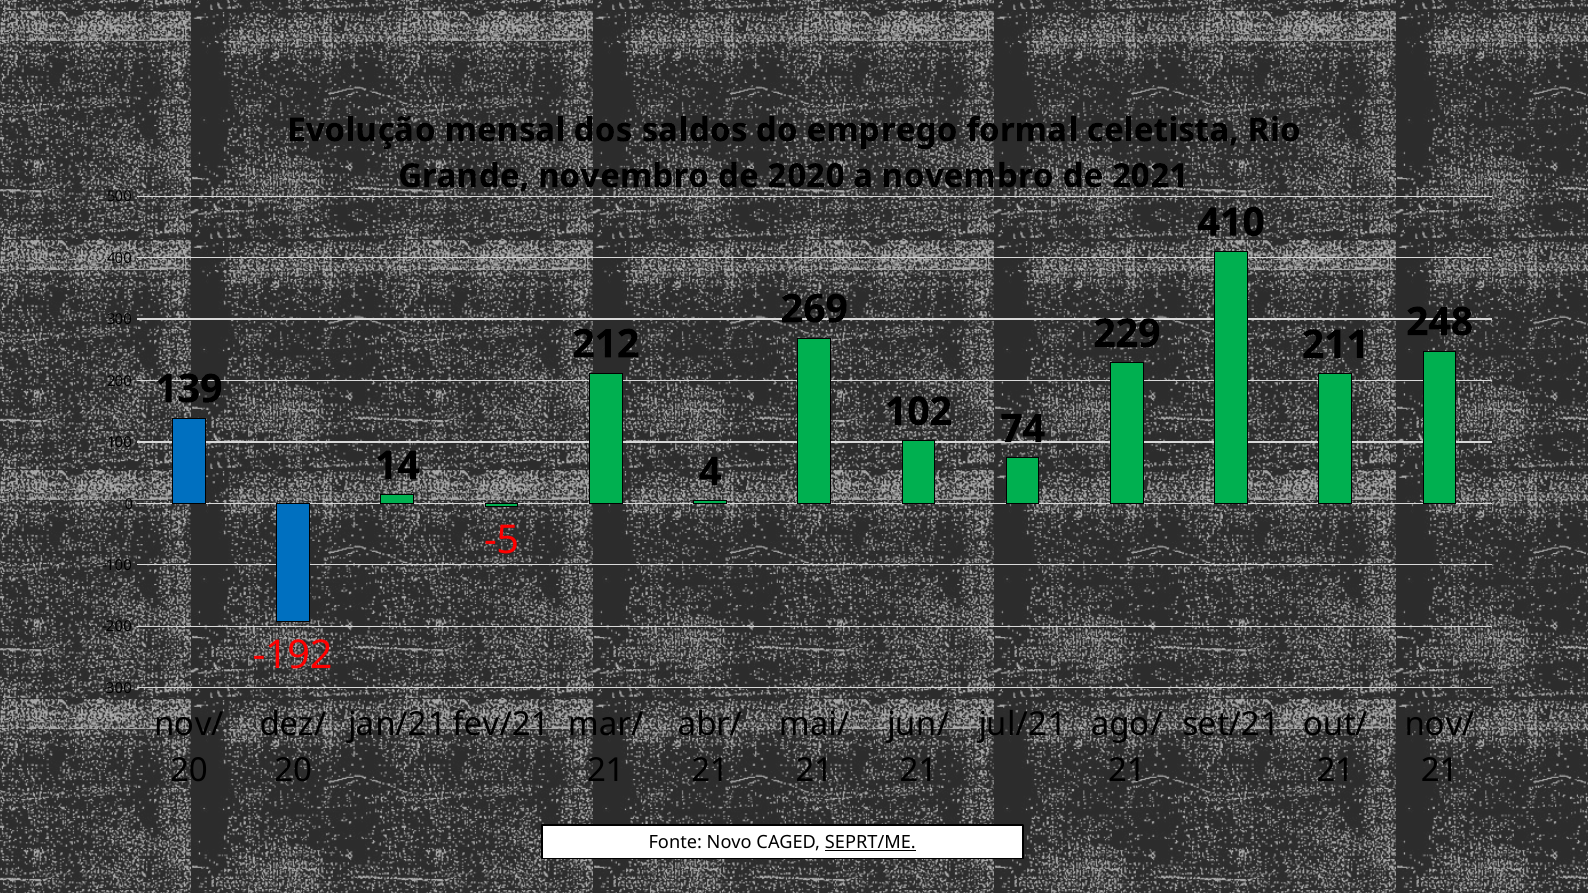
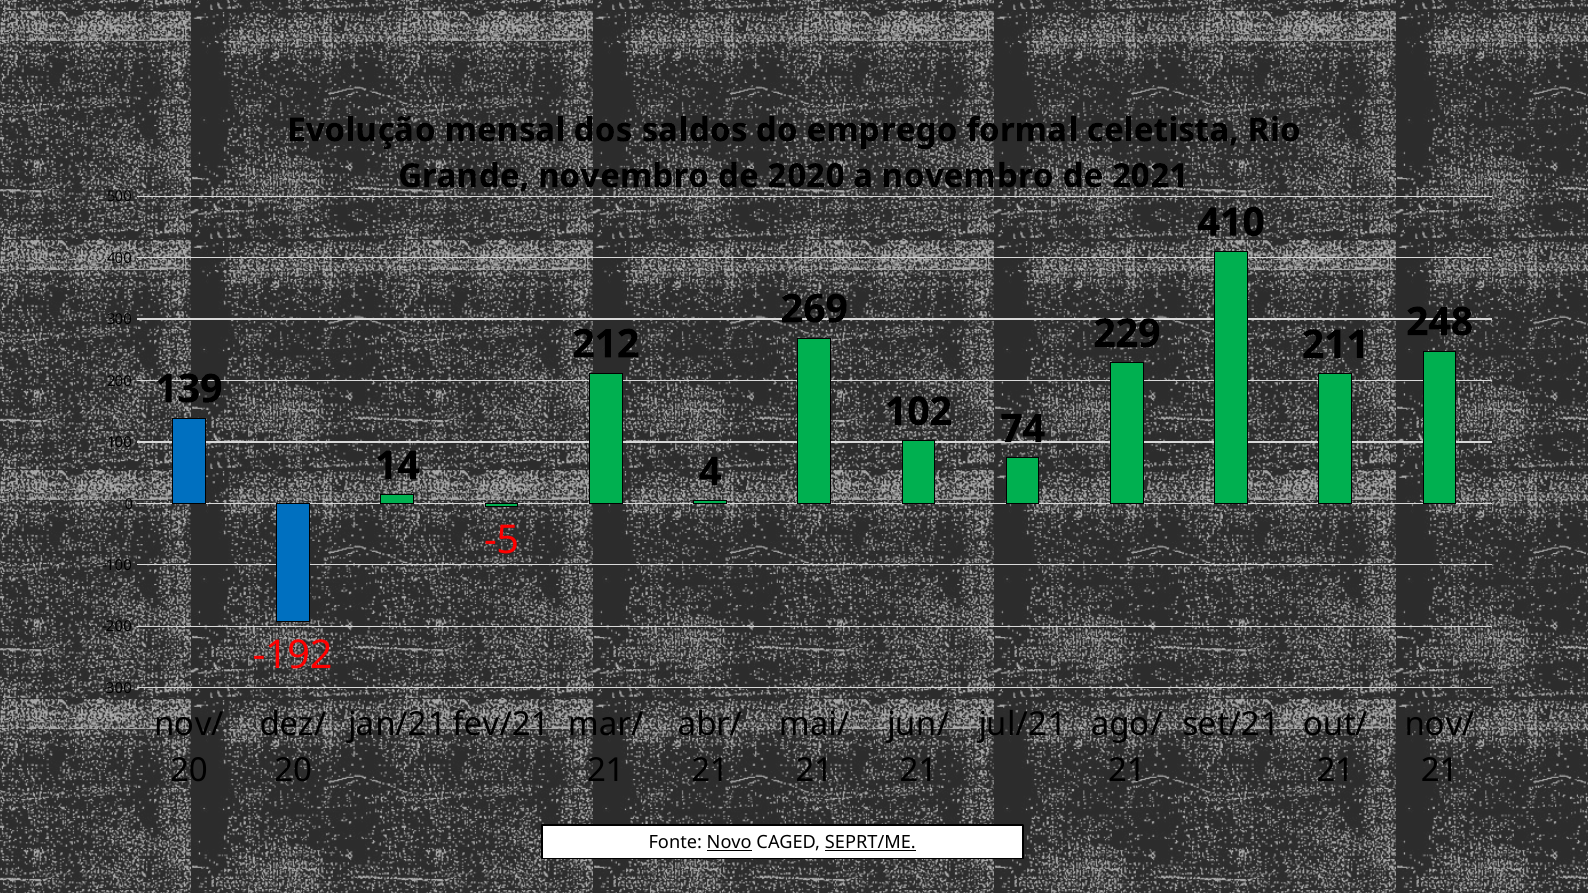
Novo underline: none -> present (729, 843)
